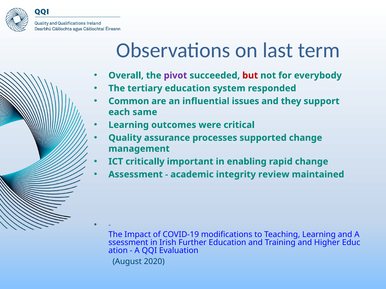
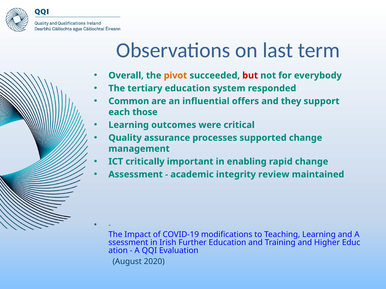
pivot colour: purple -> orange (175, 76)
issues: issues -> offers (245, 101)
same: same -> those (145, 112)
